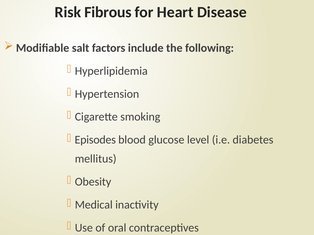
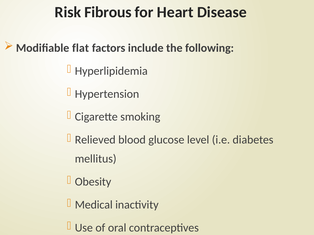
salt: salt -> flat (81, 48)
Episodes: Episodes -> Relieved (95, 140)
